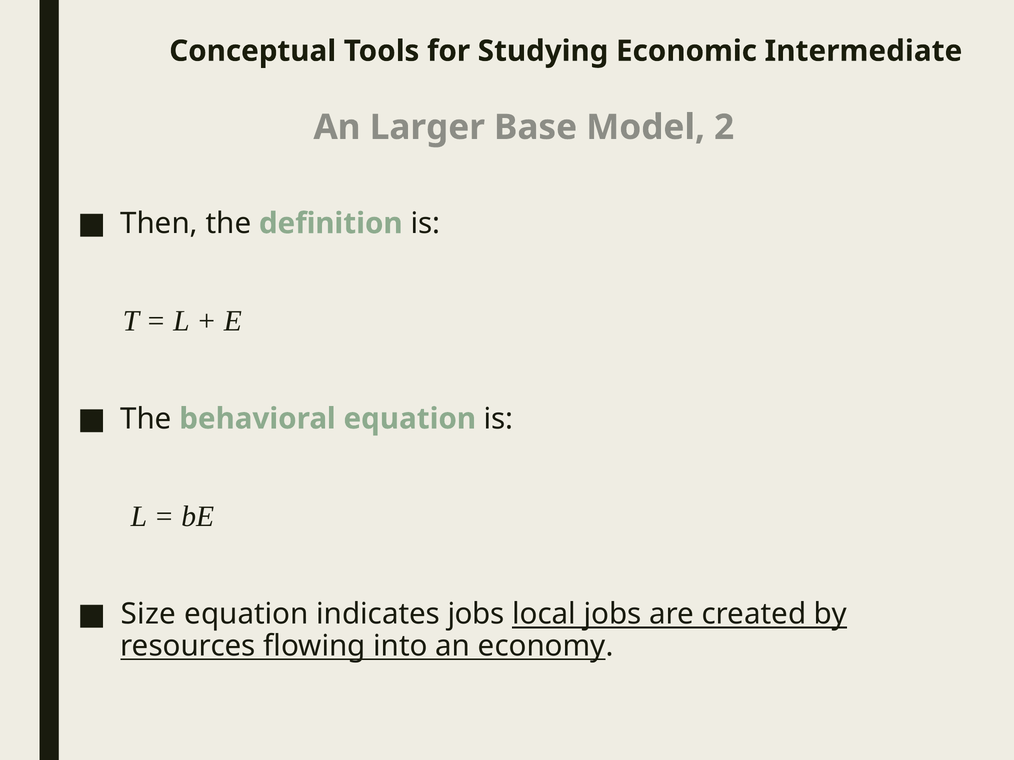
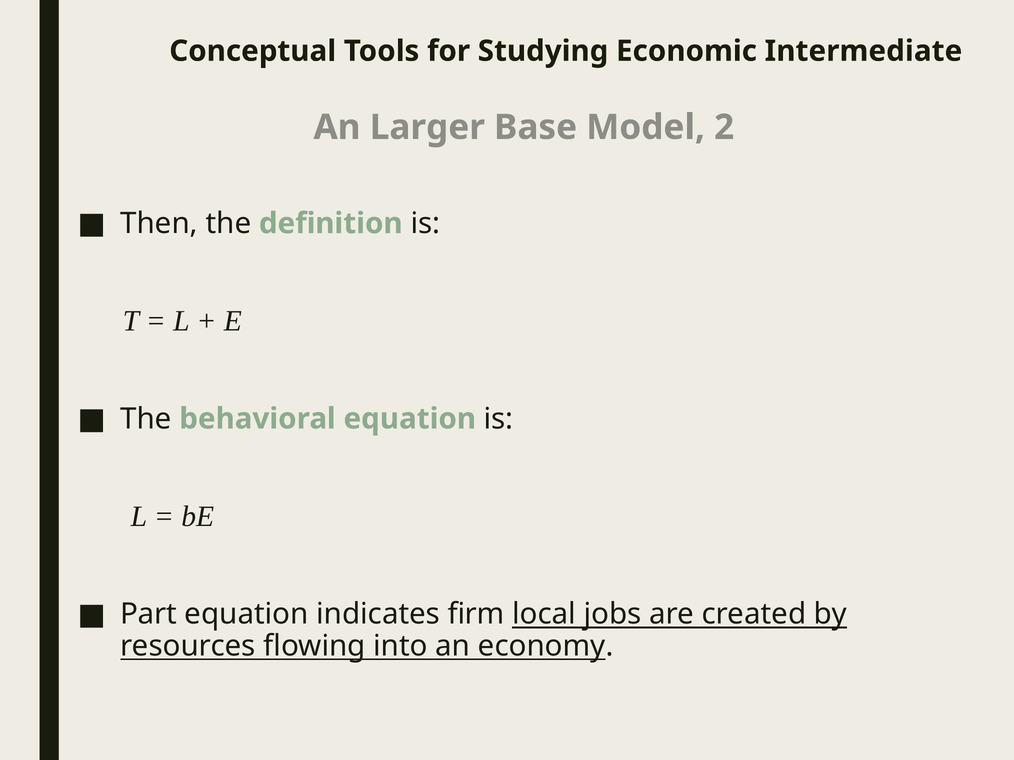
Size: Size -> Part (149, 614)
indicates jobs: jobs -> firm (476, 614)
